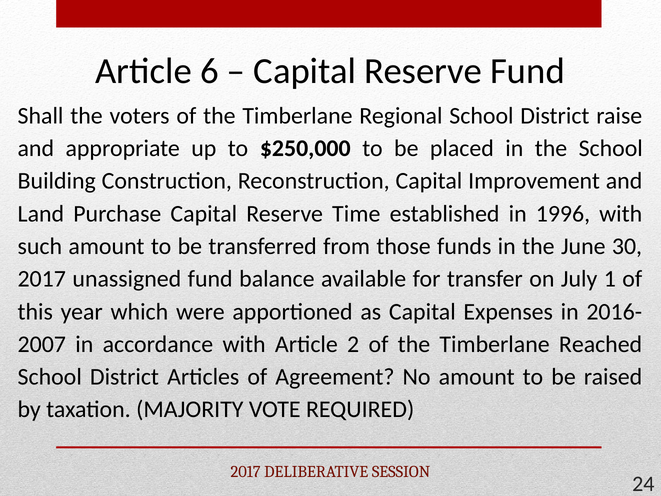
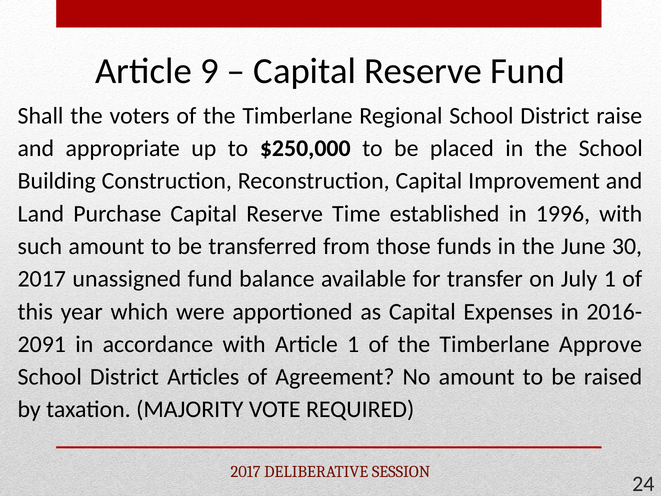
6: 6 -> 9 (209, 71)
2007: 2007 -> 2091 (42, 344)
Article 2: 2 -> 1 (353, 344)
Reached: Reached -> Approve (601, 344)
